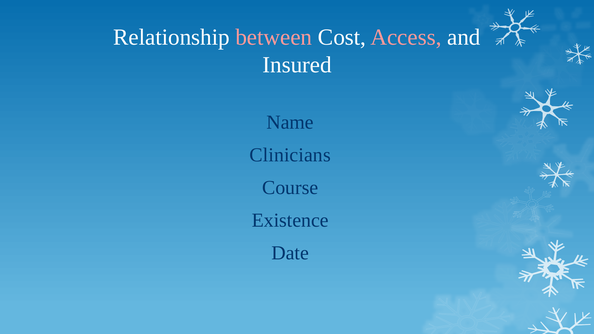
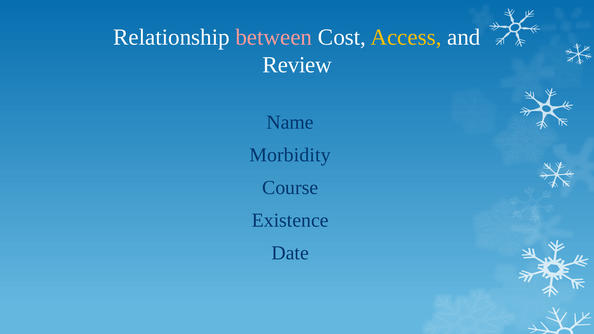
Access colour: pink -> yellow (406, 37)
Insured: Insured -> Review (297, 65)
Clinicians: Clinicians -> Morbidity (290, 155)
